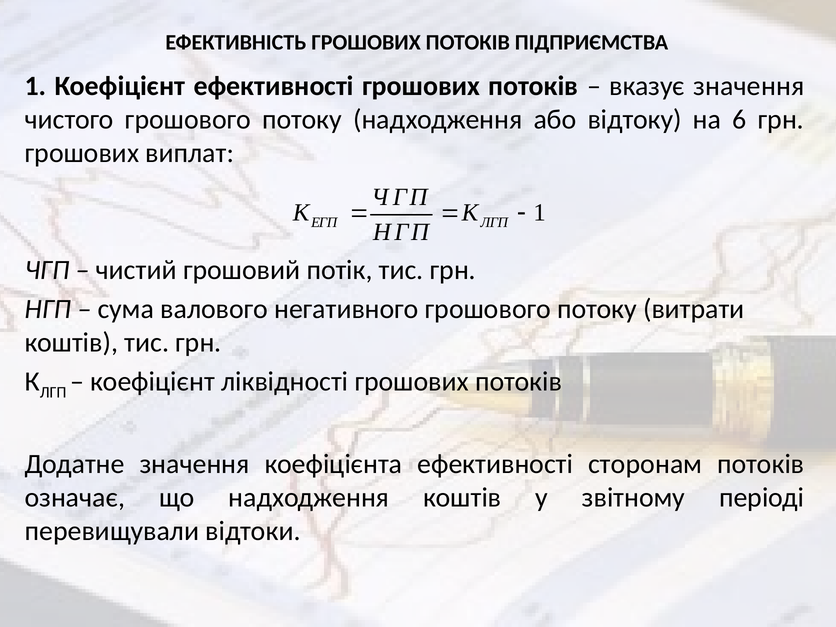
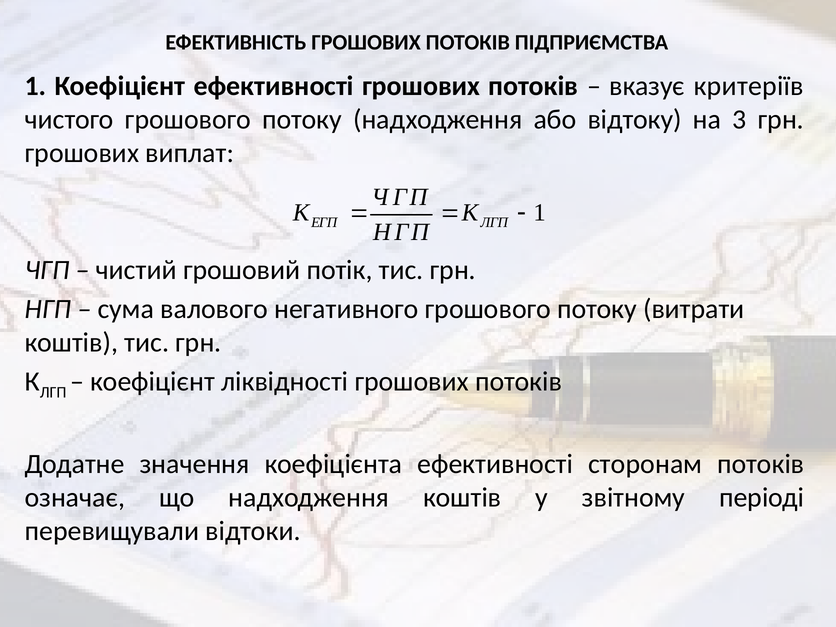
вказує значення: значення -> критеріїв (749, 86)
6: 6 -> 3 (739, 120)
